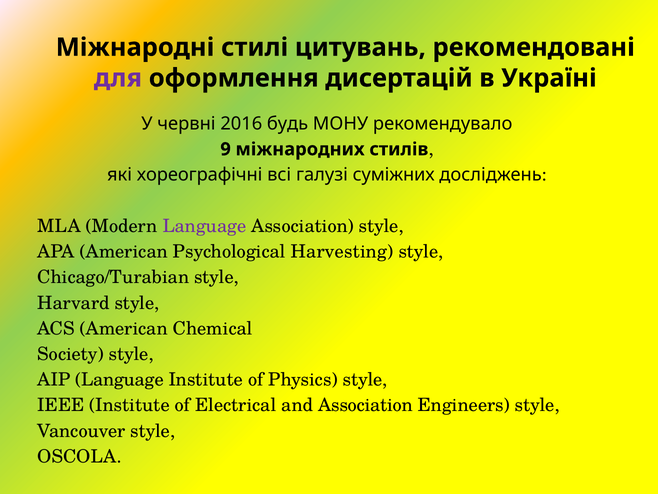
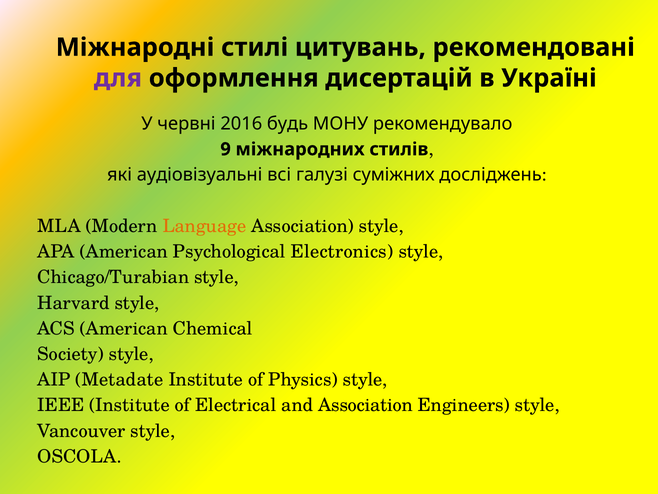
хореографічні: хореографічні -> аудіовізуальні (200, 175)
Language colour: purple -> orange (204, 226)
Harvesting: Harvesting -> Electronics (342, 251)
AIP Language: Language -> Metadate (119, 379)
